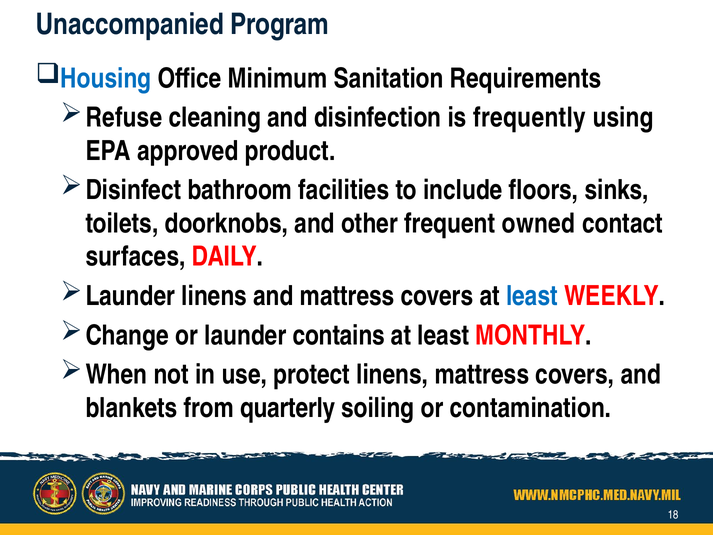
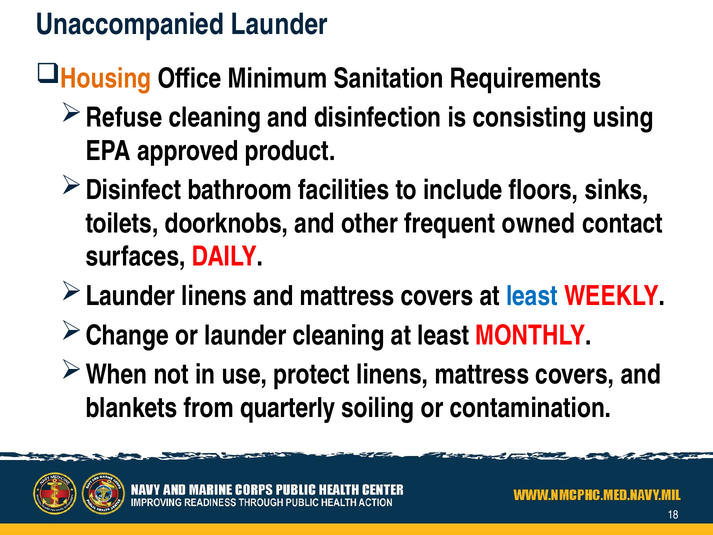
Unaccompanied Program: Program -> Launder (279, 24)
Housing colour: blue -> orange (106, 78)
frequently: frequently -> consisting (530, 118)
launder contains: contains -> cleaning (339, 335)
